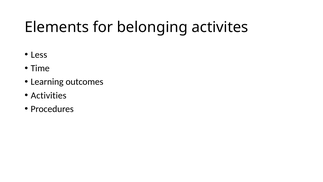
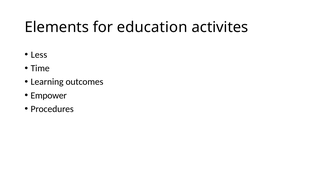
belonging: belonging -> education (152, 27)
Activities: Activities -> Empower (49, 95)
